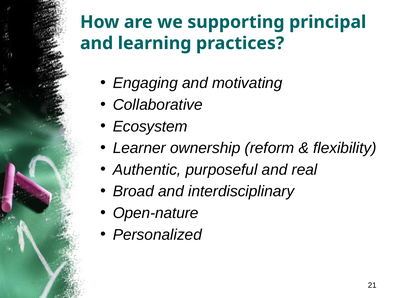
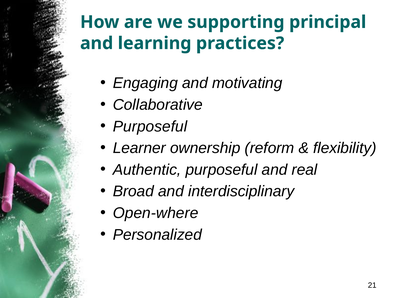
Ecosystem: Ecosystem -> Purposeful (150, 126)
Open-nature: Open-nature -> Open-where (156, 213)
